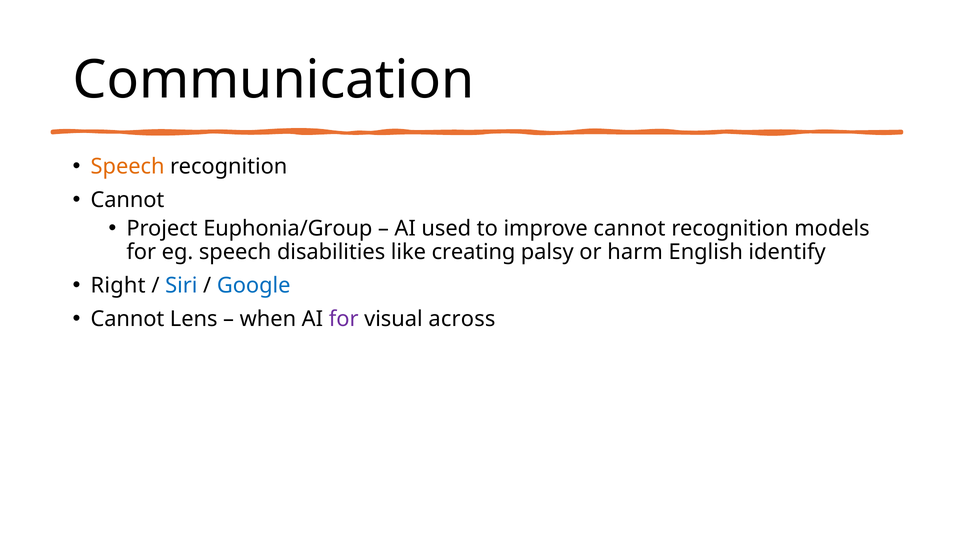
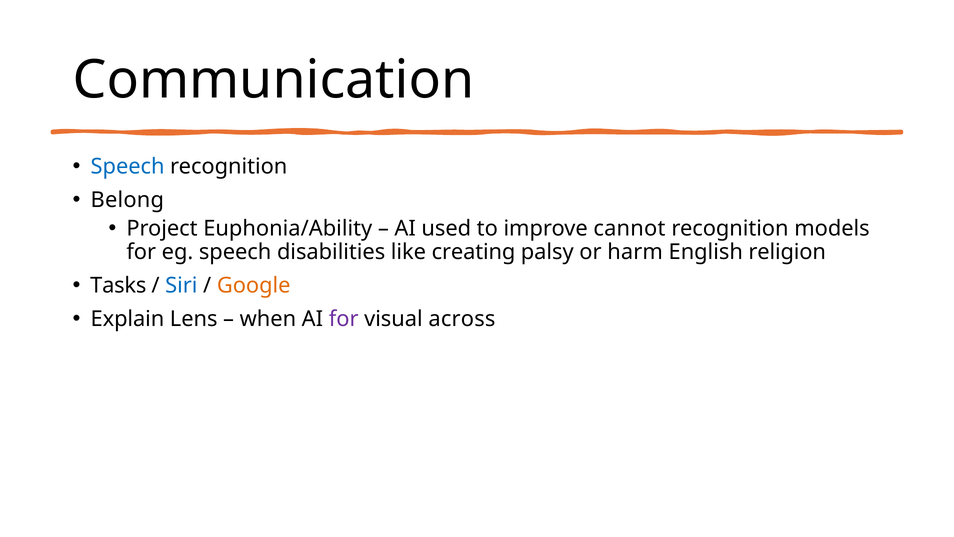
Speech colour: orange -> blue (128, 166)
Cannot: Cannot -> Belong (127, 200)
Euphonia/Group: Euphonia/Group -> Euphonia/Ability (288, 228)
identify: identify -> religion (787, 252)
Right: Right -> Tasks (118, 285)
Google colour: blue -> orange (254, 285)
Cannot: Cannot -> Explain (127, 319)
